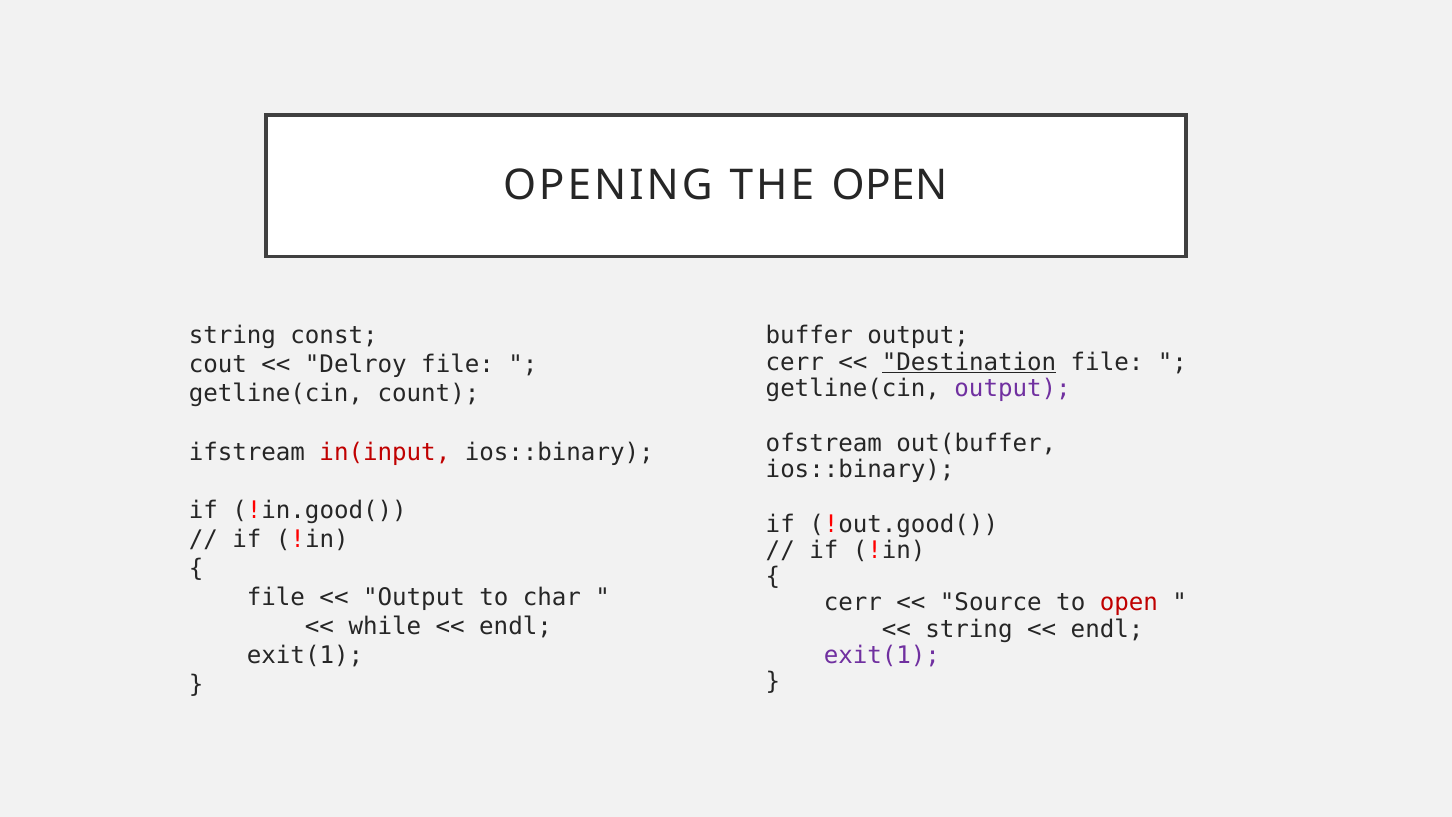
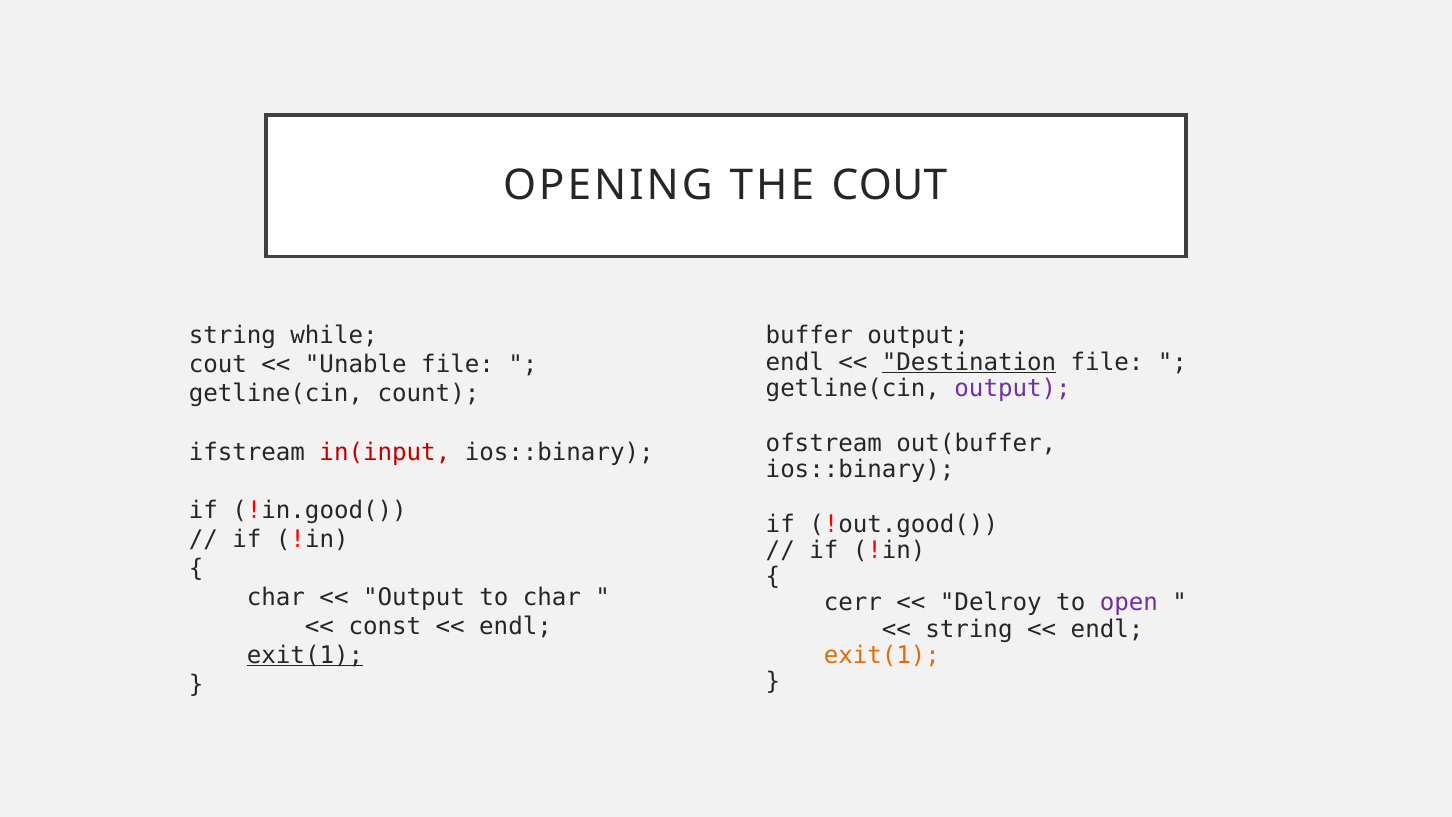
THE OPEN: OPEN -> COUT (889, 185)
const: const -> while (334, 336)
cerr: cerr -> endl (795, 362)
Delroy: Delroy -> Unable (356, 365)
file: file -> char (276, 597)
Source: Source -> Delroy (991, 603)
open colour: red -> purple (1129, 603)
while: while -> const (385, 626)
exit(1 colour: purple -> orange (882, 655)
exit(1 underline: none -> present (305, 655)
